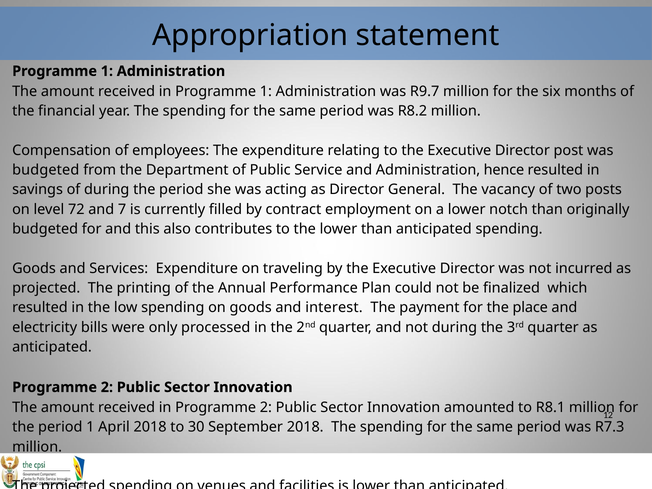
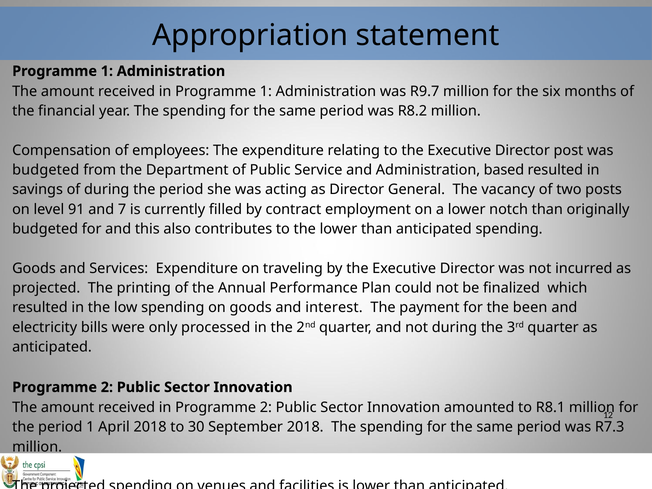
hence: hence -> based (504, 170)
72: 72 -> 91 (76, 209)
place: place -> been (530, 308)
